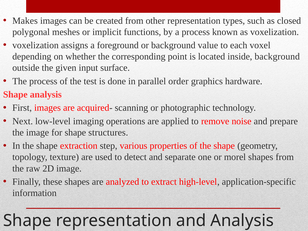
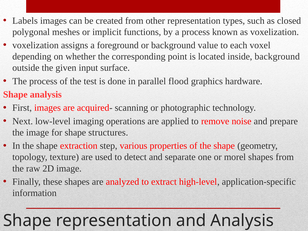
Makes: Makes -> Labels (25, 21)
order: order -> flood (178, 81)
